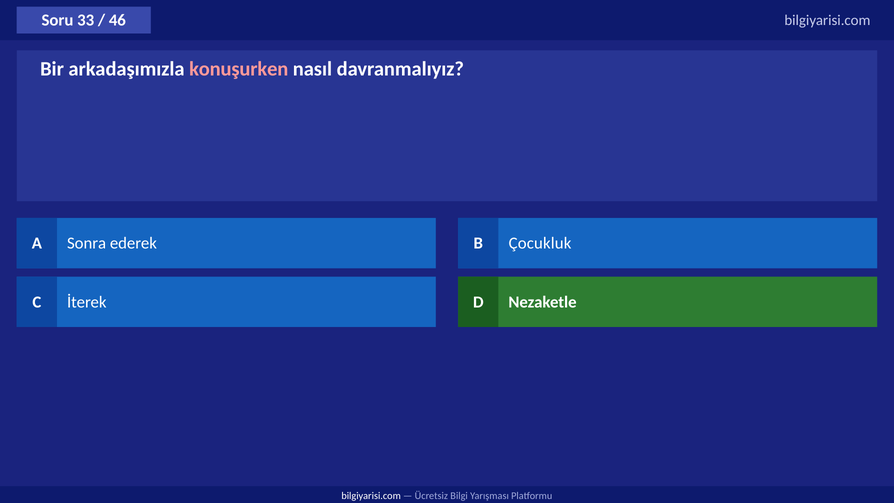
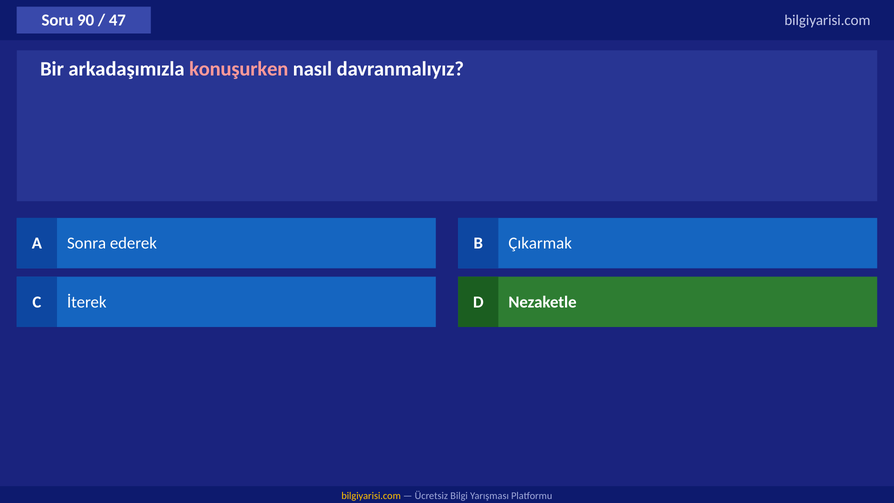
33: 33 -> 90 (86, 20)
46: 46 -> 47 (117, 20)
Çocukluk: Çocukluk -> Çıkarmak (540, 243)
bilgiyarisi.com colour: white -> yellow (371, 496)
